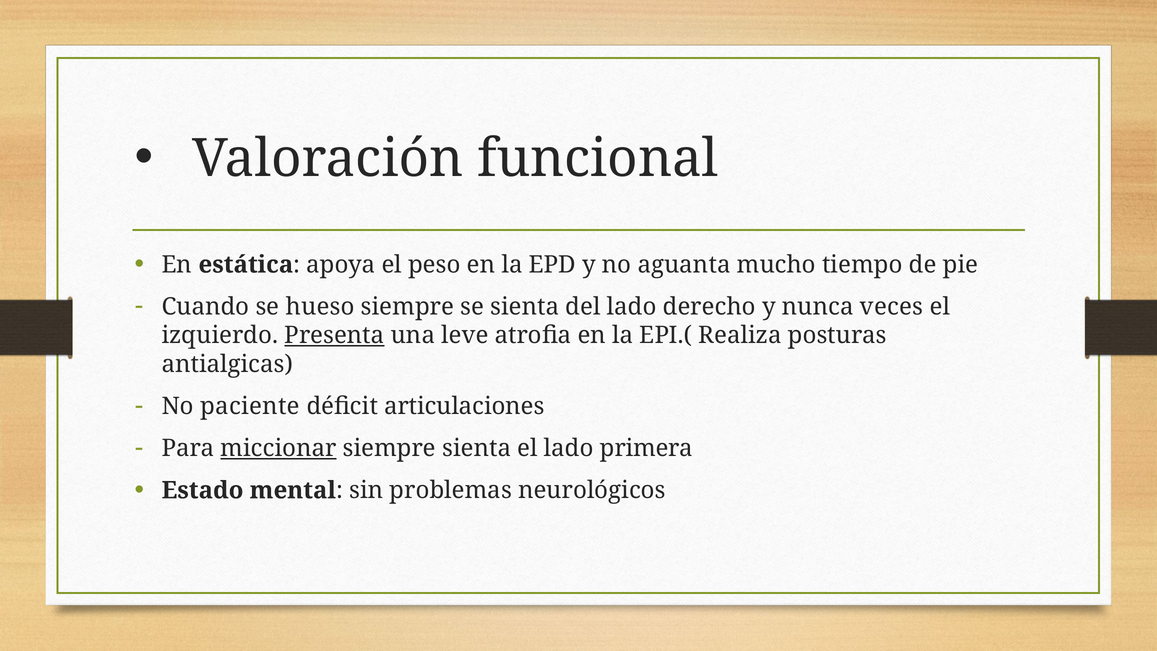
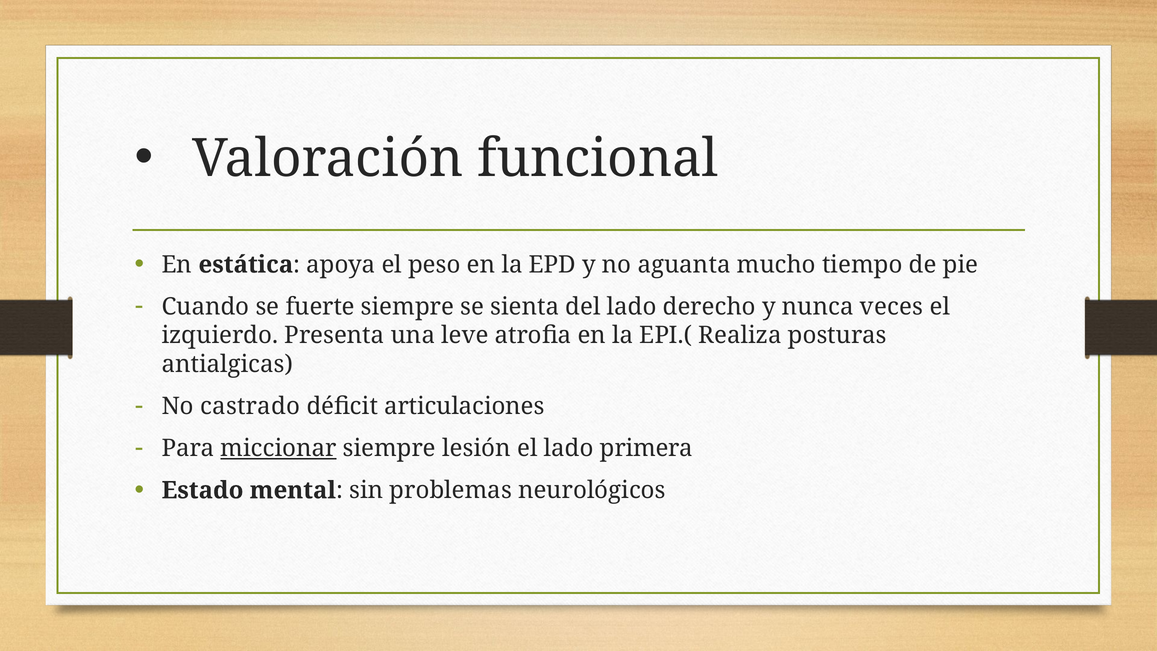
hueso: hueso -> fuerte (320, 307)
Presenta underline: present -> none (334, 335)
paciente: paciente -> castrado (250, 406)
siempre sienta: sienta -> lesión (477, 448)
